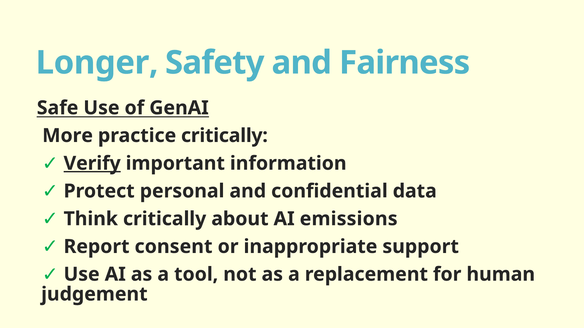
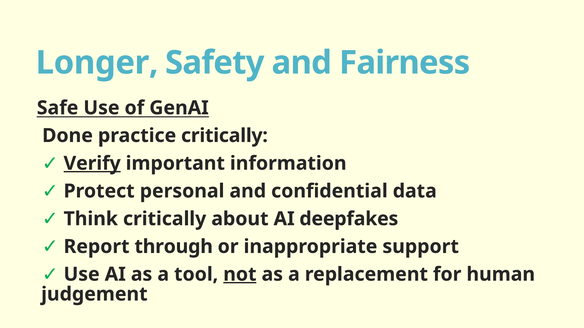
More: More -> Done (68, 136)
emissions: emissions -> deepfakes (349, 219)
consent: consent -> through (174, 247)
not underline: none -> present (240, 275)
